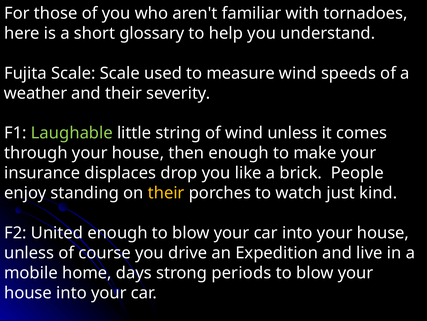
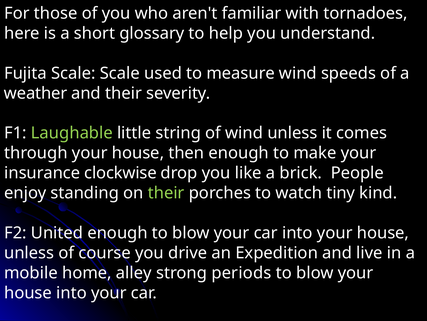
displaces: displaces -> clockwise (121, 173)
their colour: yellow -> light green (166, 193)
just: just -> tiny (341, 193)
days: days -> alley (134, 272)
